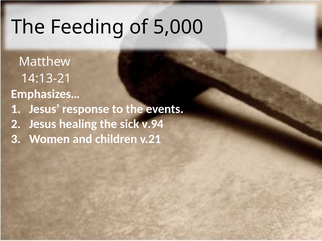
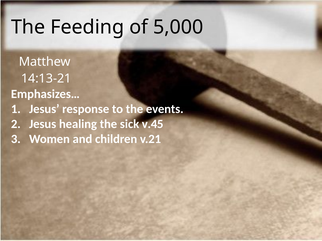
v.94: v.94 -> v.45 (153, 124)
